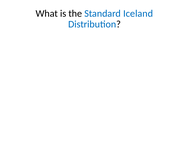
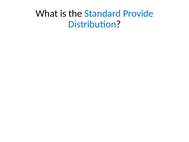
Iceland: Iceland -> Provide (138, 13)
